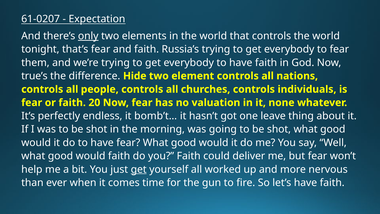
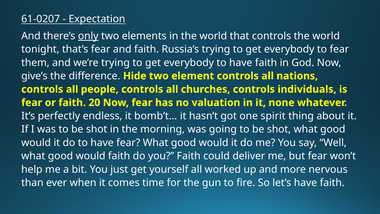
true’s: true’s -> give’s (34, 76)
leave: leave -> spirit (273, 116)
get underline: present -> none (139, 169)
